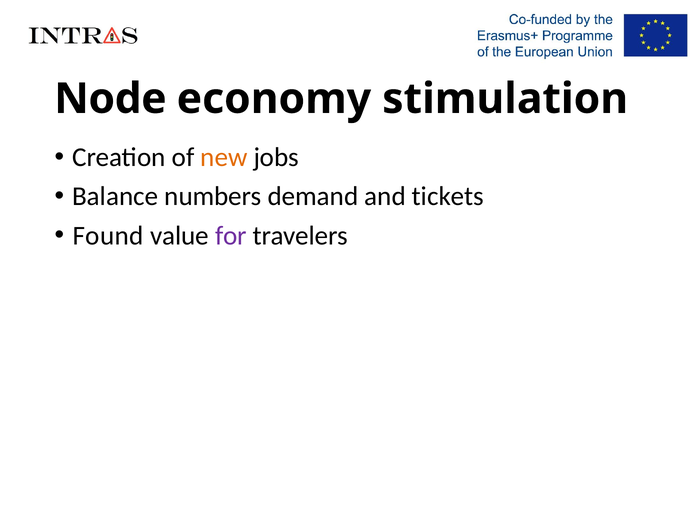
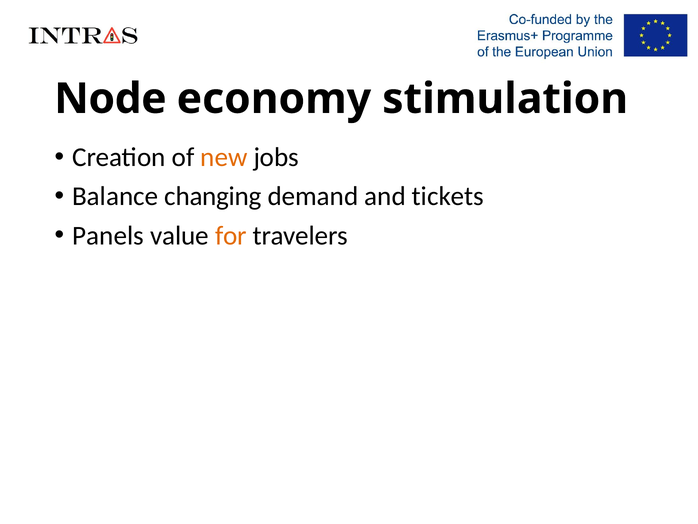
numbers: numbers -> changing (213, 196)
Found: Found -> Panels (108, 235)
for colour: purple -> orange (231, 235)
